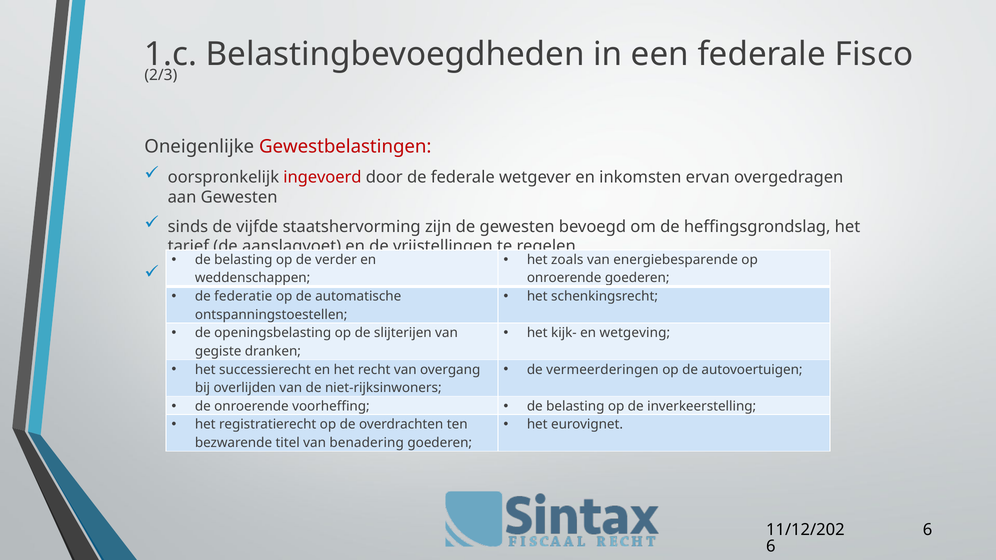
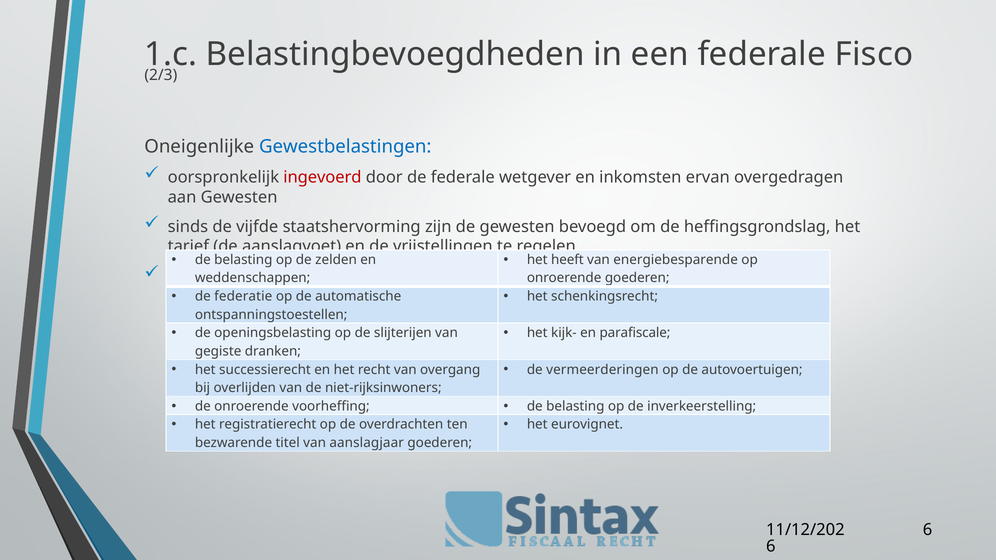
Gewestbelastingen colour: red -> blue (345, 147)
verder: verder -> zelden (336, 260)
zoals: zoals -> heeft (567, 260)
wetgeving: wetgeving -> parafiscale (635, 333)
benadering: benadering -> aanslagjaar (367, 443)
